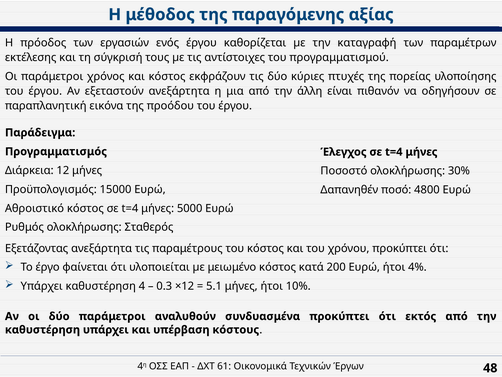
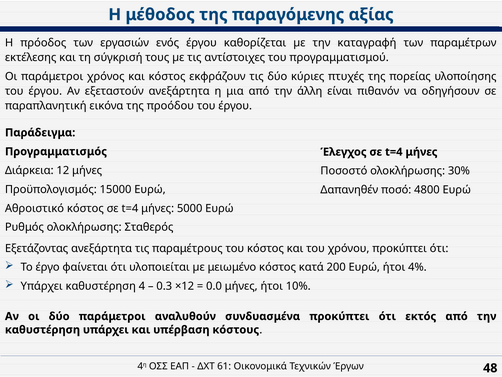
5.1: 5.1 -> 0.0 (214, 286)
